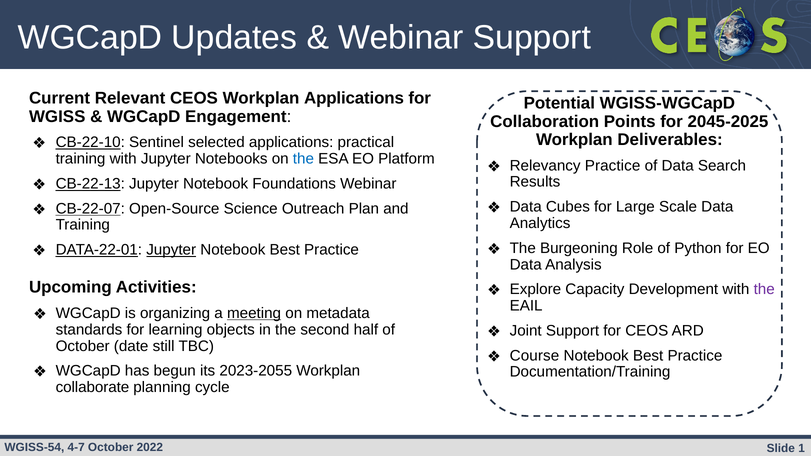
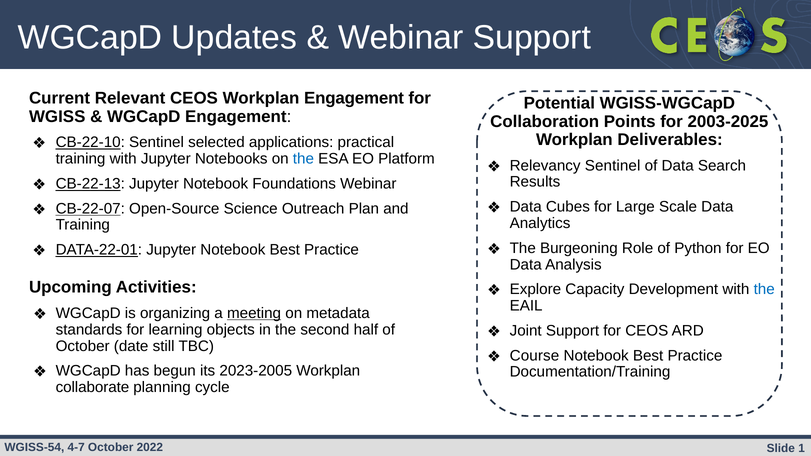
Workplan Applications: Applications -> Engagement (354, 98)
2045-2025: 2045-2025 -> 2003-2025 (728, 122)
Relevancy Practice: Practice -> Sentinel (613, 166)
Jupyter underline: present -> none (171, 250)
the colour: purple -> blue (764, 290)
2023-2055: 2023-2055 -> 2023-2005 (256, 371)
